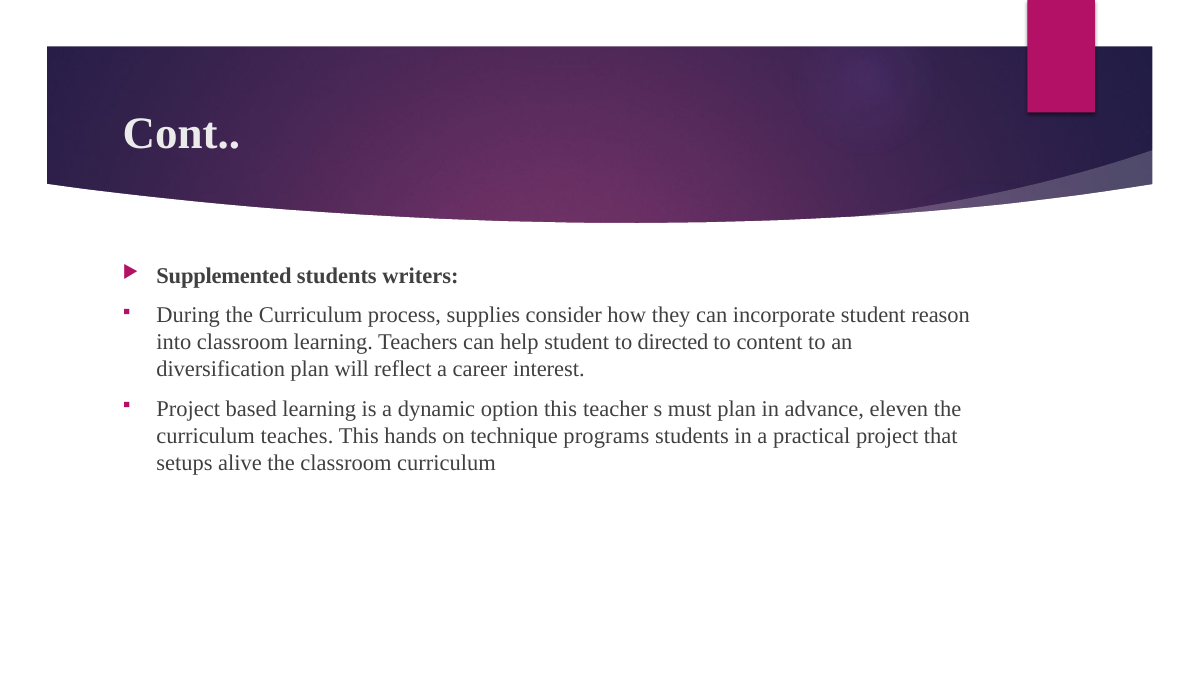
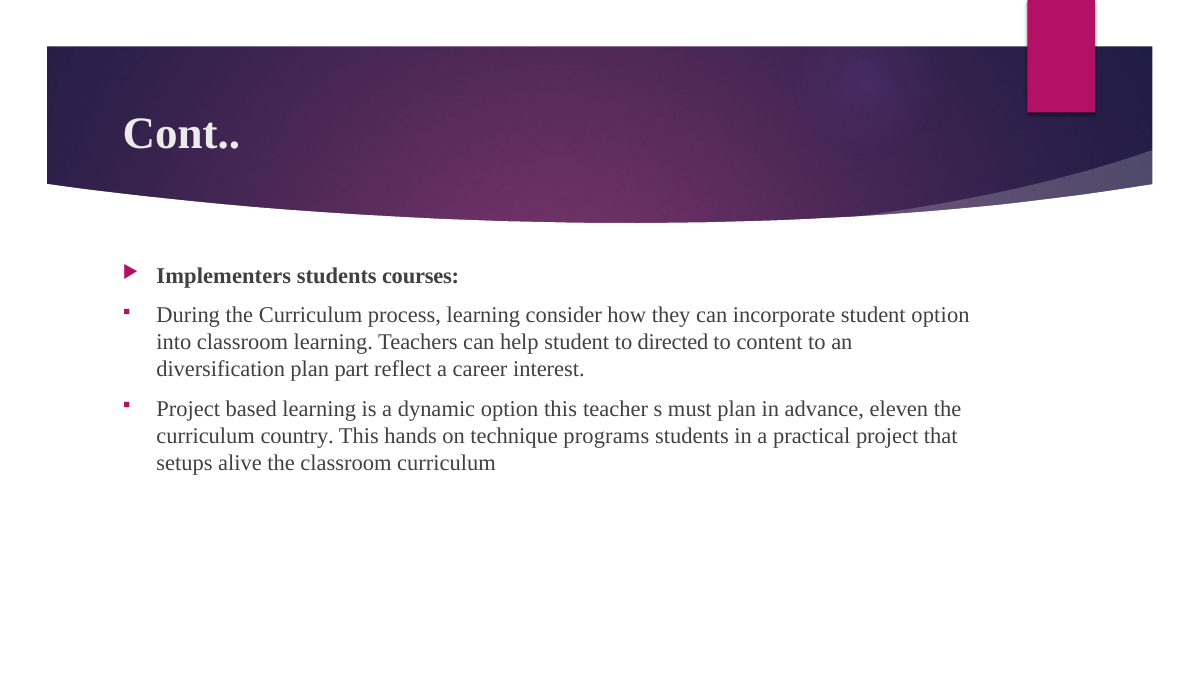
Supplemented: Supplemented -> Implementers (224, 276)
writers: writers -> courses (421, 276)
process supplies: supplies -> learning (483, 315)
student reason: reason -> option (941, 315)
will: will -> part (352, 369)
teaches: teaches -> country (297, 436)
